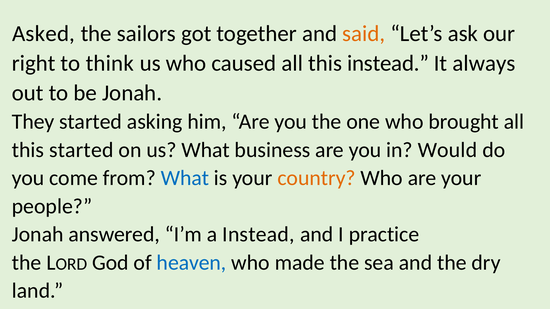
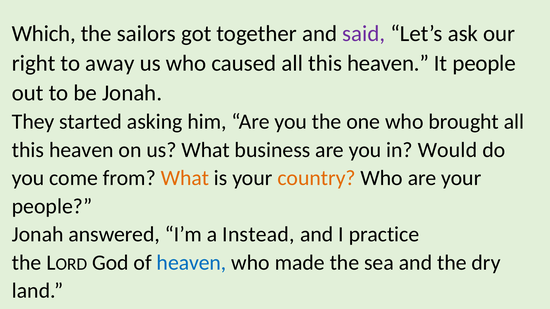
Asked: Asked -> Which (44, 34)
said colour: orange -> purple (364, 34)
think: think -> away (110, 63)
caused all this instead: instead -> heaven (388, 63)
It always: always -> people (484, 63)
started: started -> heaven (81, 150)
What colour: blue -> orange (185, 178)
